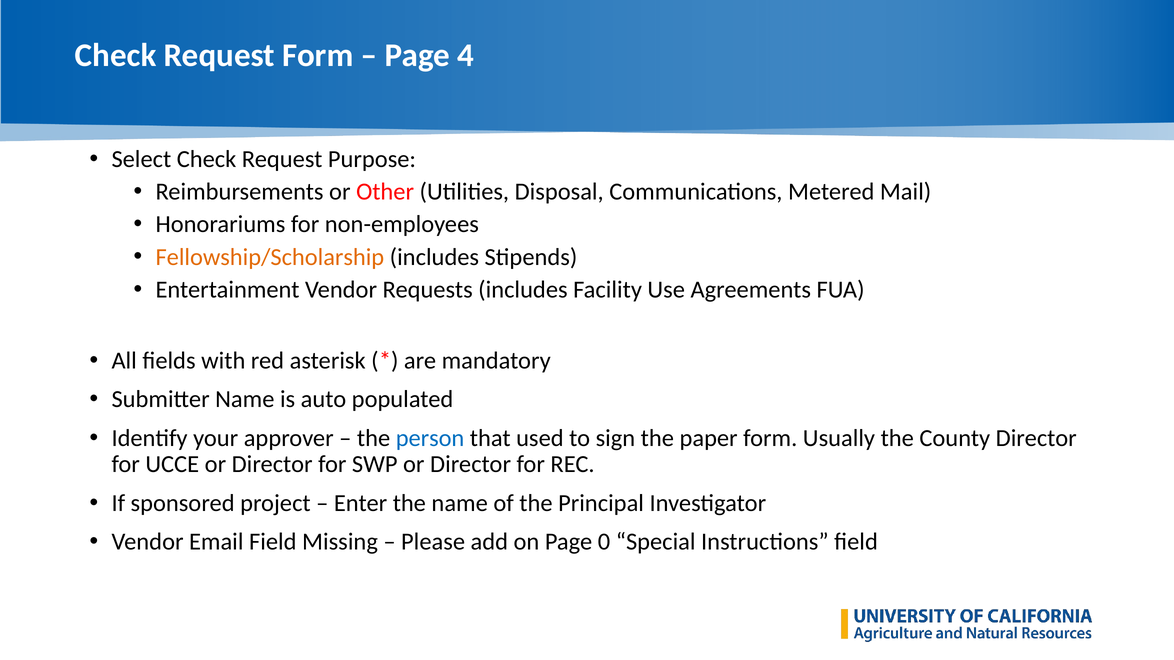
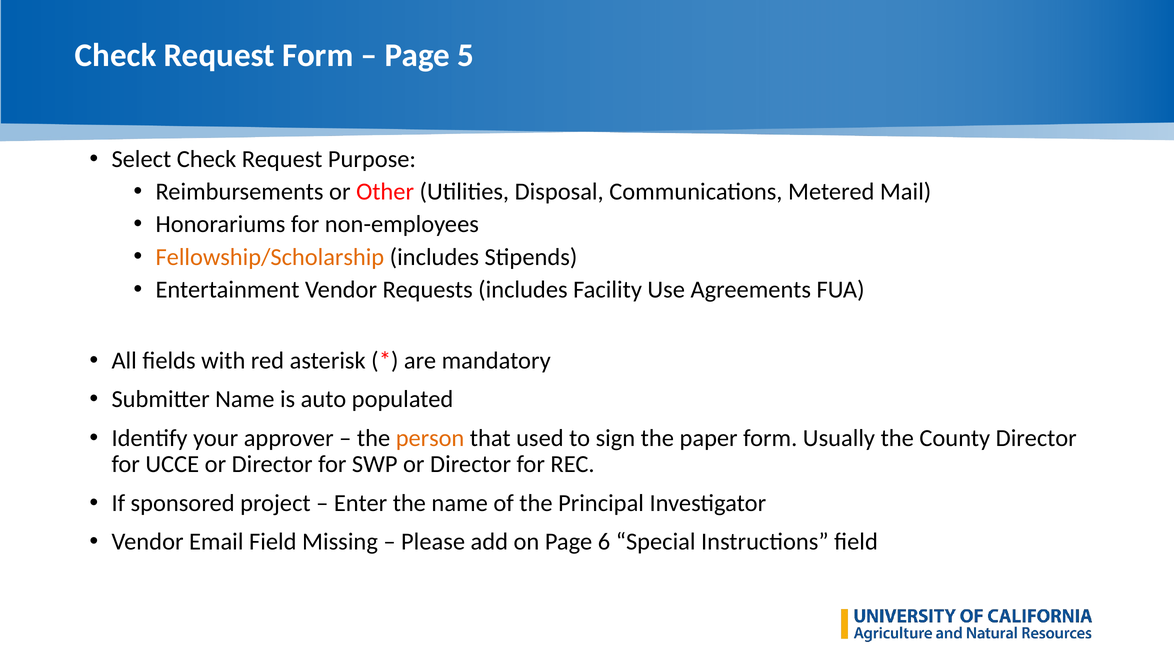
4: 4 -> 5 (466, 56)
person colour: blue -> orange (430, 438)
0: 0 -> 6 (604, 542)
